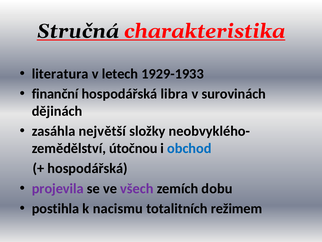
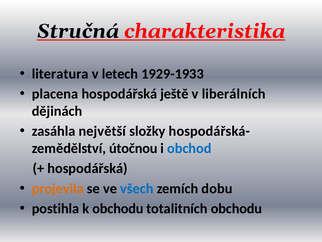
finanční: finanční -> placena (55, 94)
libra: libra -> ještě (174, 94)
surovinách: surovinách -> liberálních (234, 94)
neobvyklého-: neobvyklého- -> hospodářská- (209, 131)
projevila colour: purple -> orange (58, 188)
všech colour: purple -> blue (137, 188)
k nacismu: nacismu -> obchodu (118, 208)
totalitních režimem: režimem -> obchodu (237, 208)
